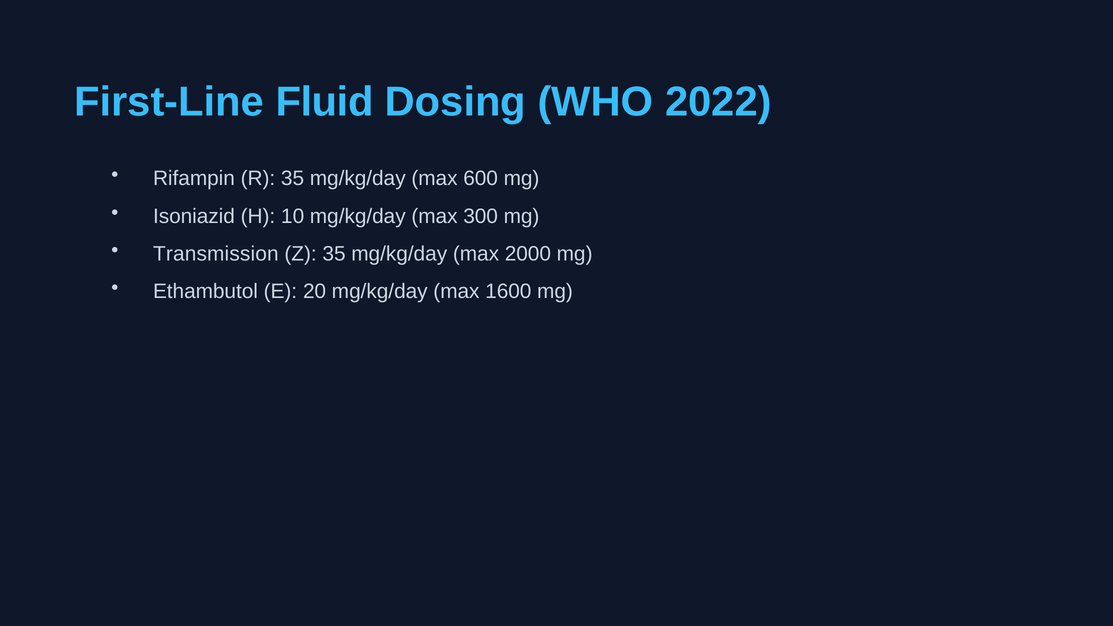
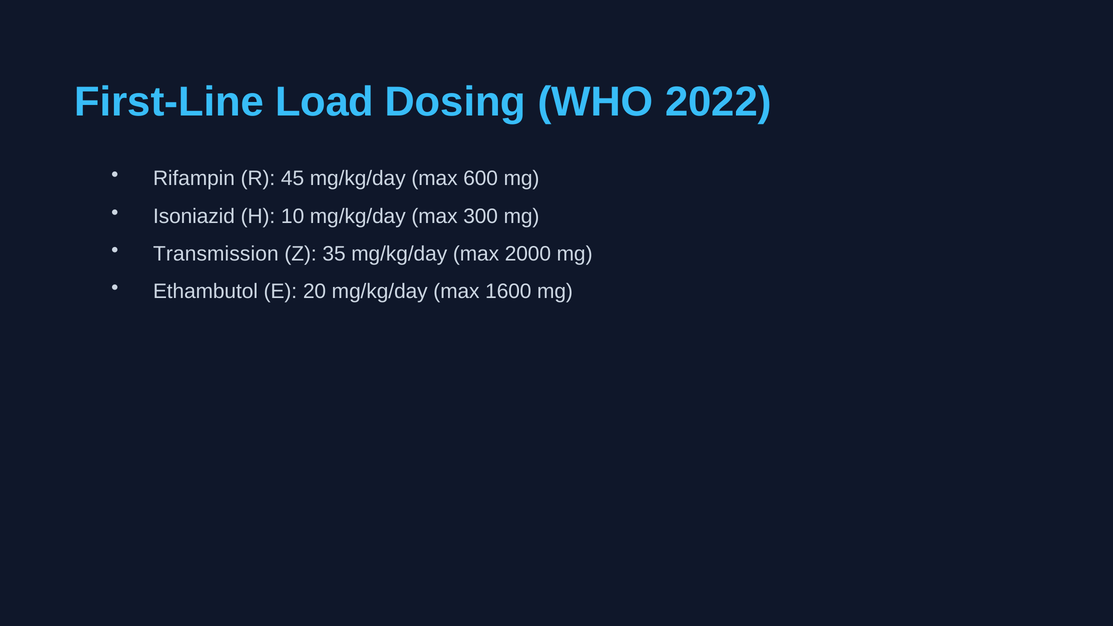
Fluid: Fluid -> Load (325, 102)
R 35: 35 -> 45 (293, 179)
